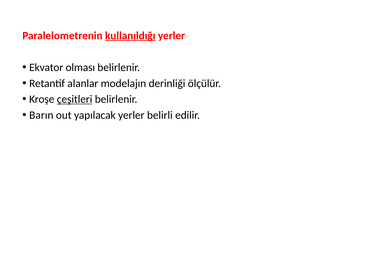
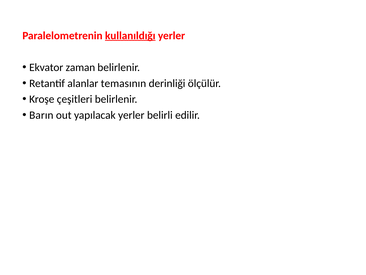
olması: olması -> zaman (80, 67)
modelajın: modelajın -> temasının (123, 83)
çeşitleri underline: present -> none (75, 99)
